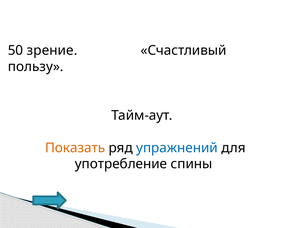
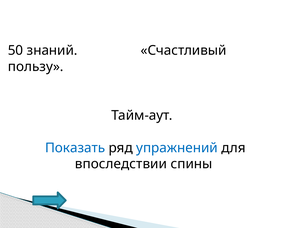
зрение: зрение -> знаний (52, 51)
Показать colour: orange -> blue (75, 148)
употребление: употребление -> впоследствии (121, 164)
